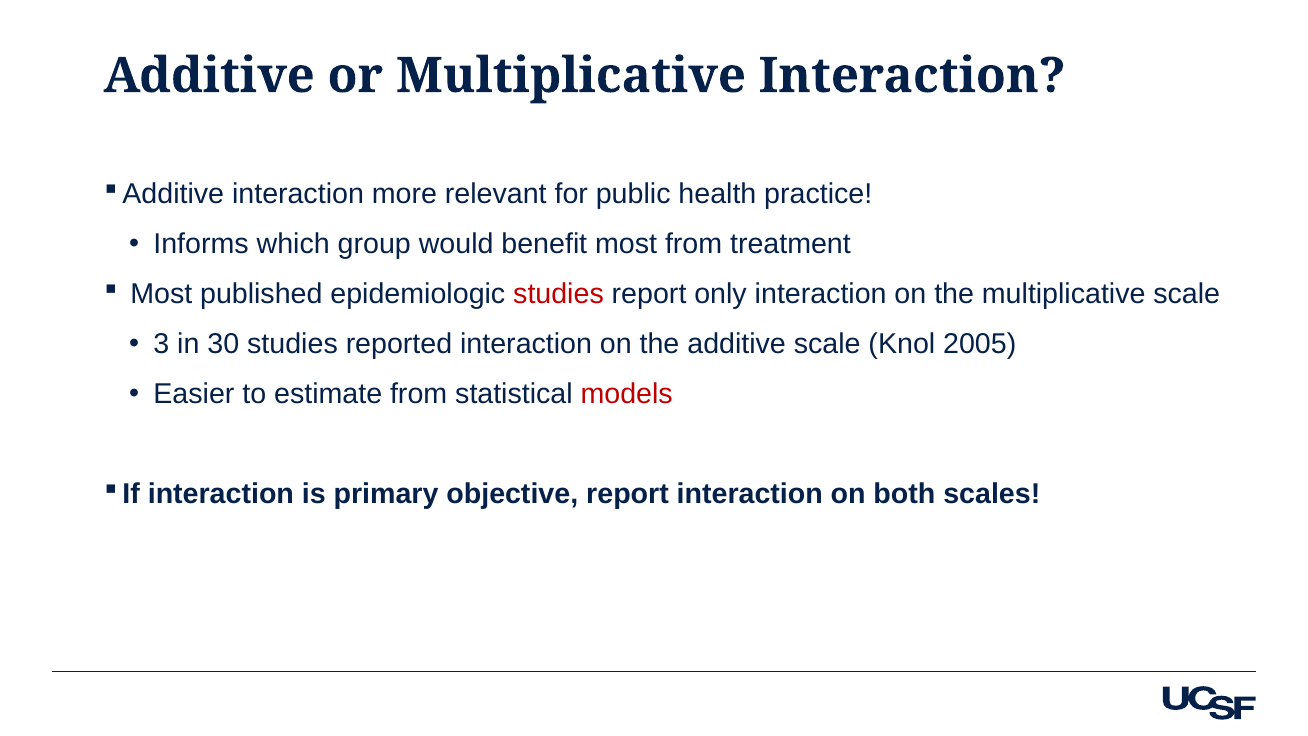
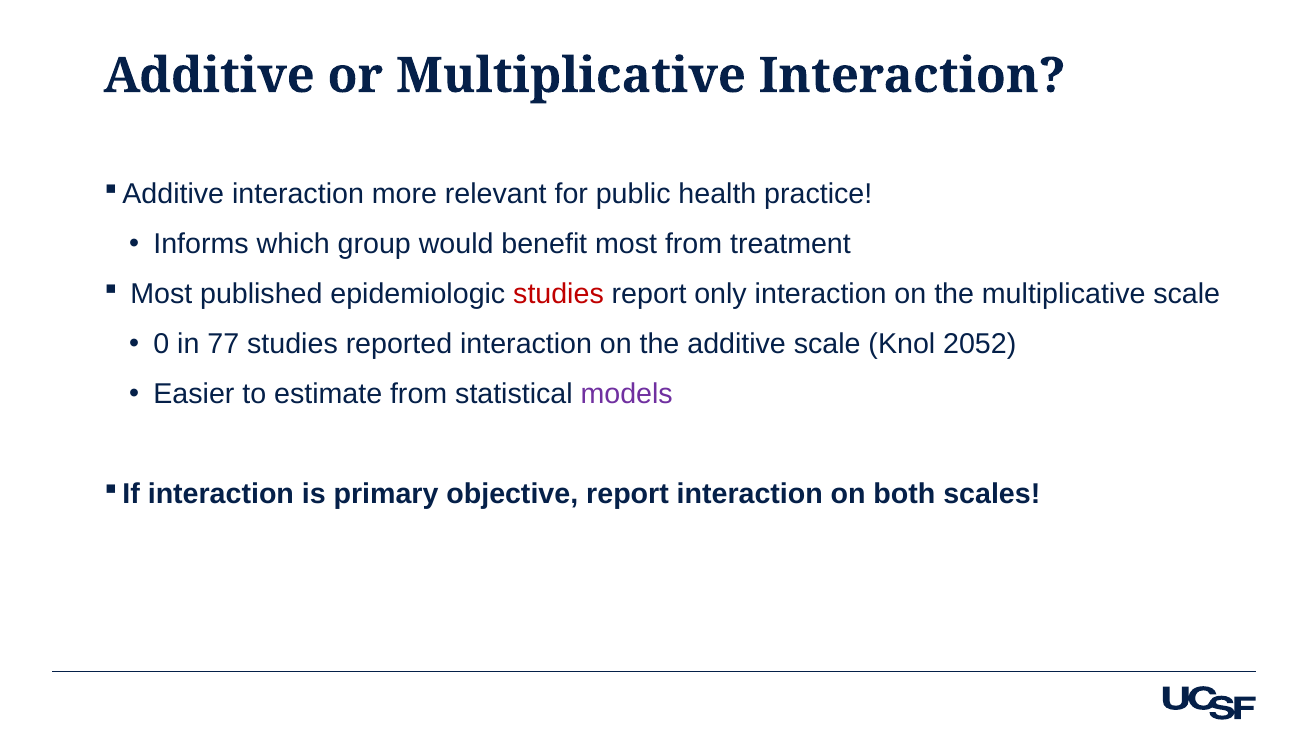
3: 3 -> 0 (161, 344)
30: 30 -> 77 (223, 344)
2005: 2005 -> 2052 (980, 344)
models colour: red -> purple (627, 394)
